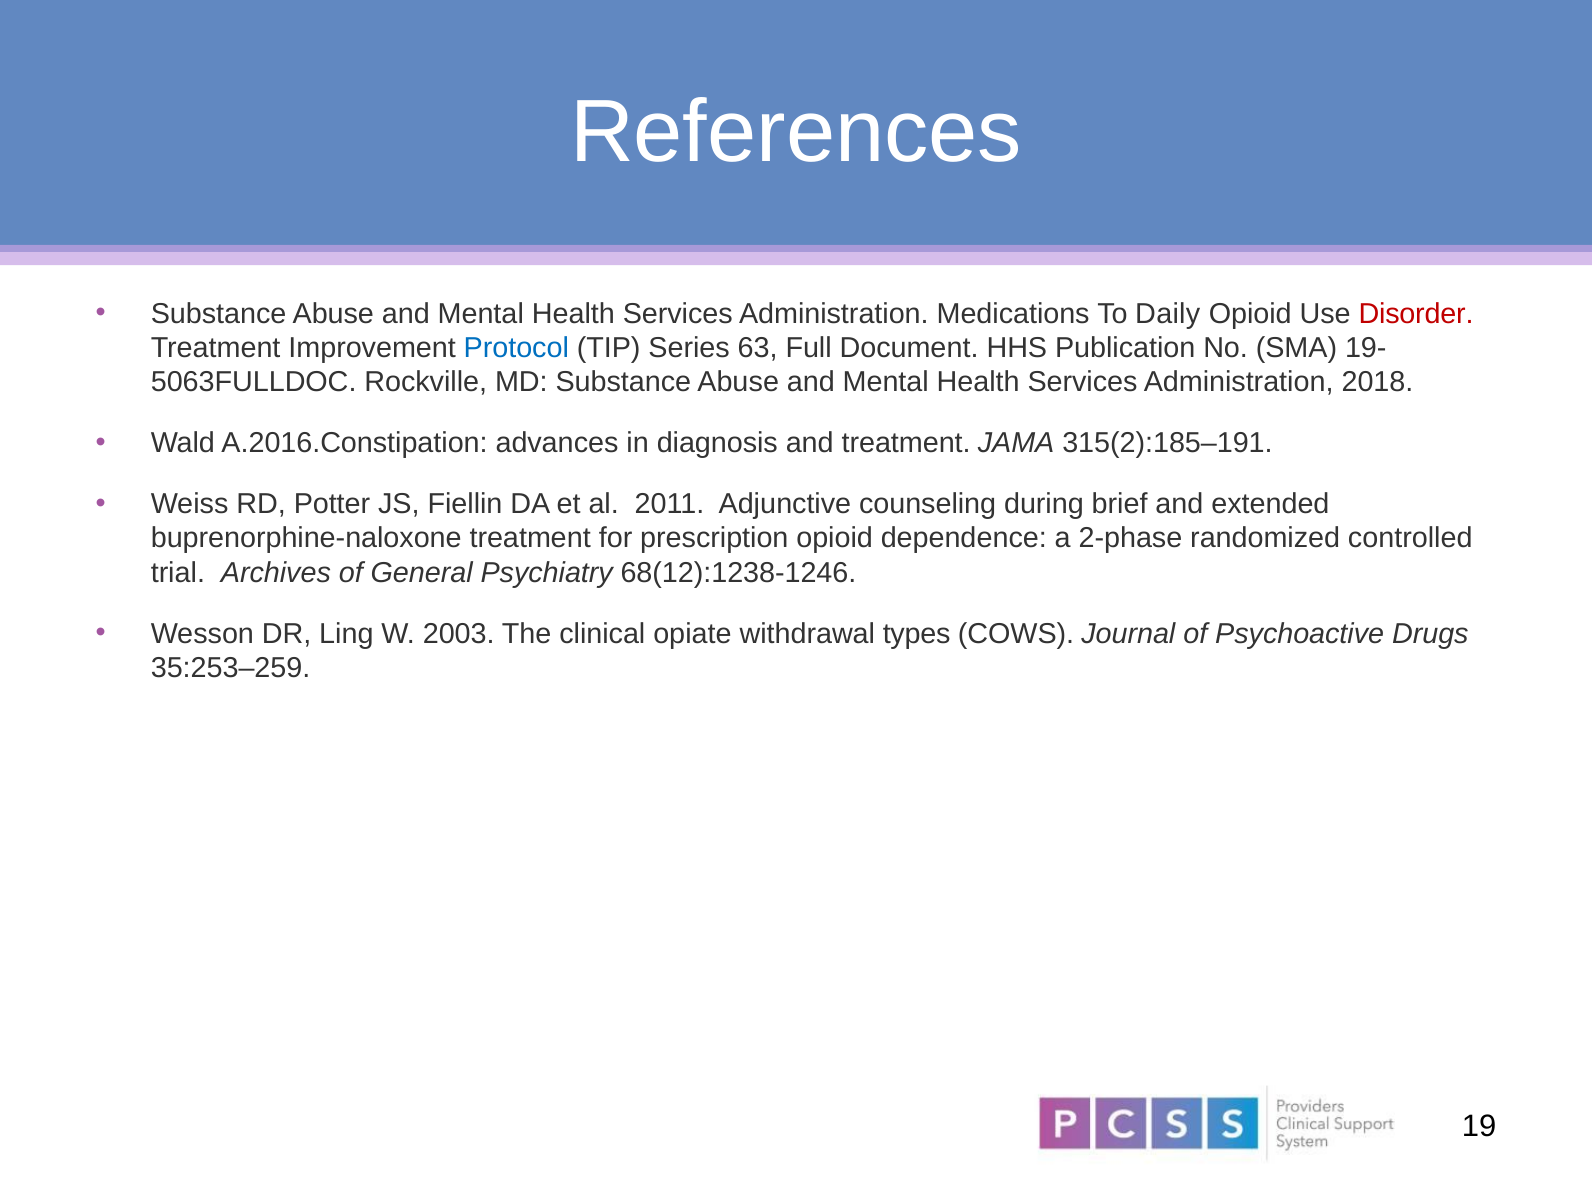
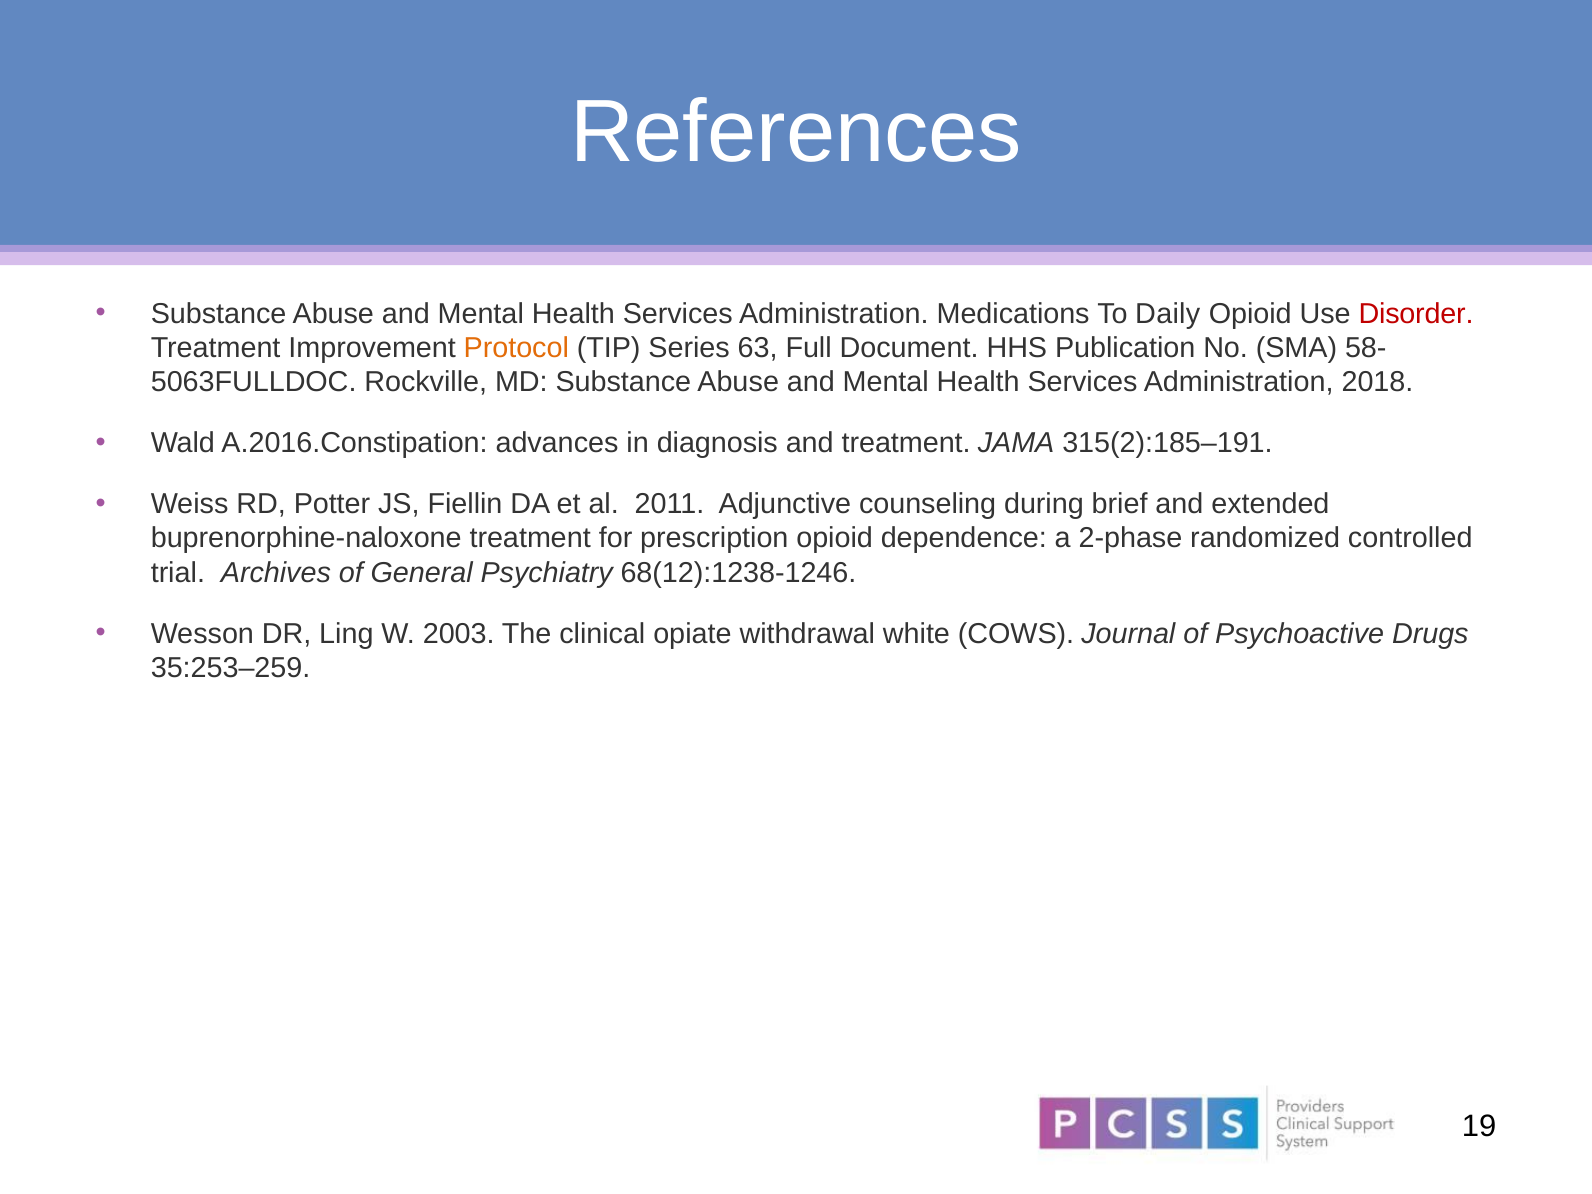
Protocol colour: blue -> orange (516, 348)
19-: 19- -> 58- (1366, 348)
types: types -> white (916, 634)
